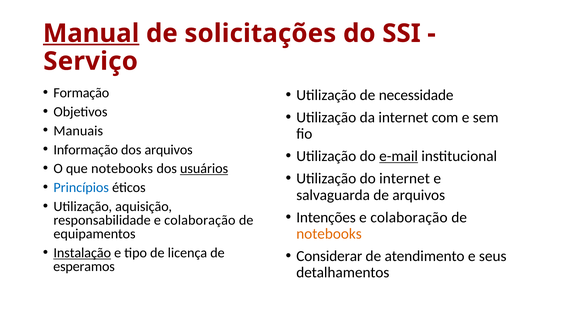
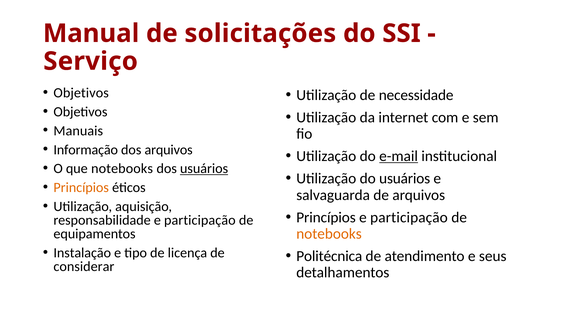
Manual underline: present -> none (91, 33)
Formação: Formação -> Objetivos (81, 93)
do internet: internet -> usuários (405, 178)
Princípios colour: blue -> orange (81, 187)
Intenções: Intenções -> Princípios (326, 217)
colaboração: colaboração -> participação (409, 217)
responsabilidade e colaboração: colaboração -> participação (200, 220)
Instalação underline: present -> none (82, 253)
Considerar: Considerar -> Politécnica (329, 256)
esperamos: esperamos -> considerar (84, 266)
